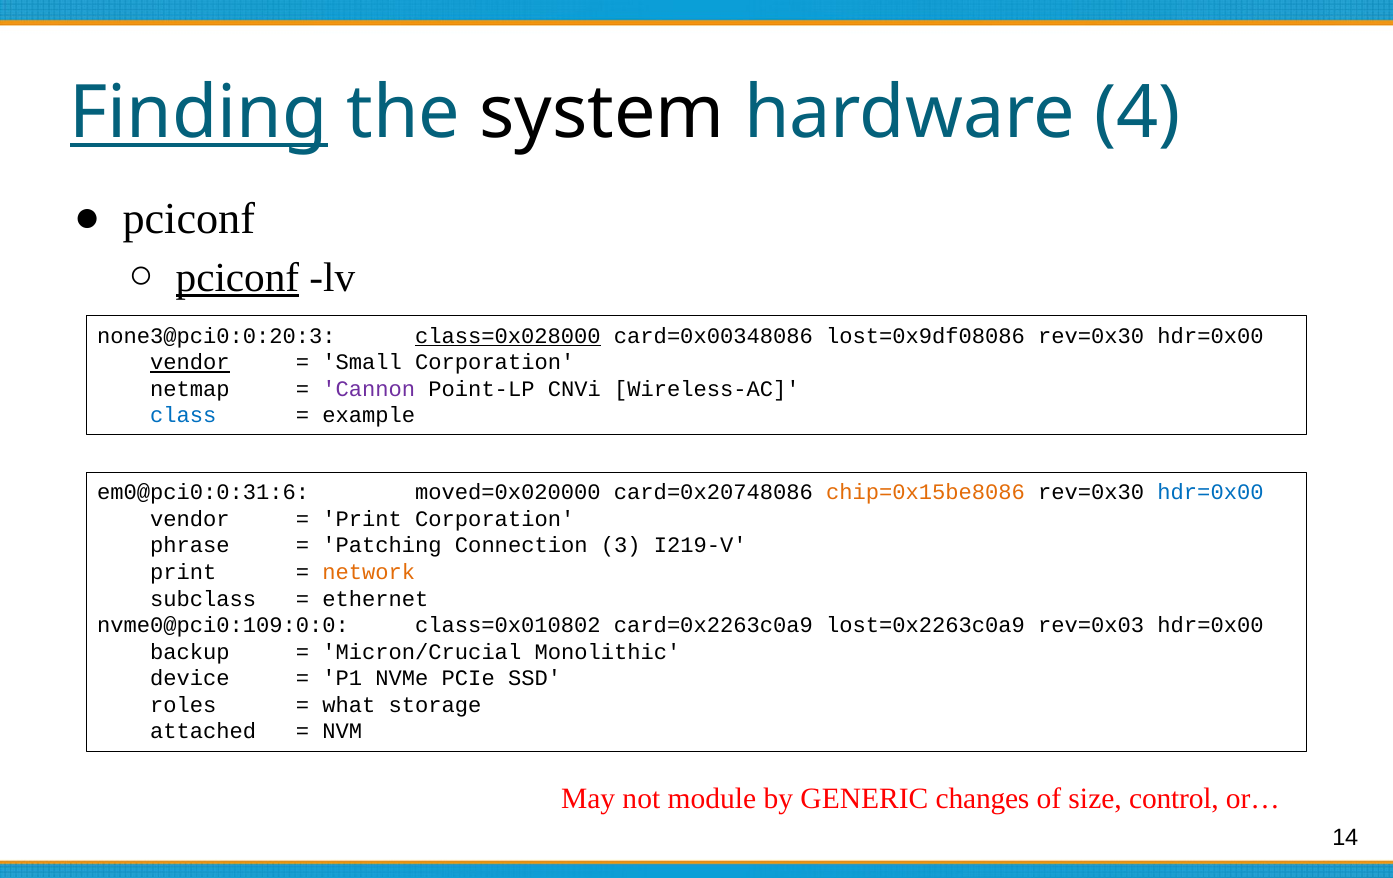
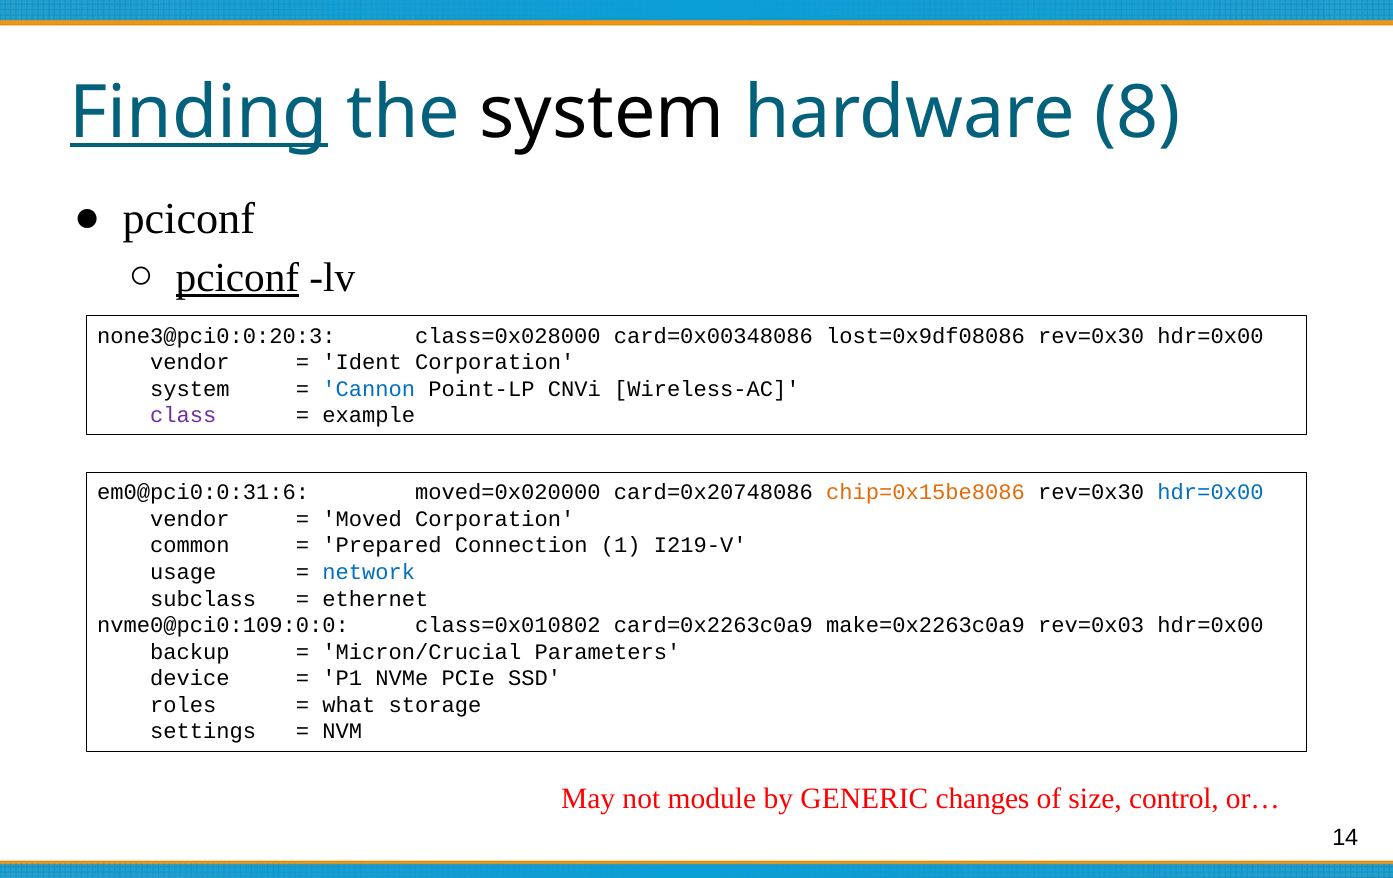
4: 4 -> 8 (1137, 113)
class=0x028000 underline: present -> none (508, 336)
vendor underline: present -> none (190, 362)
Small: Small -> Ident (362, 362)
netmap: netmap -> system (190, 389)
Cannon colour: purple -> blue (369, 389)
class colour: blue -> purple (183, 415)
Print: Print -> Moved (362, 519)
phrase: phrase -> common (190, 545)
Patching: Patching -> Prepared (382, 545)
3: 3 -> 1 (621, 545)
print: print -> usage (183, 572)
network colour: orange -> blue (369, 572)
lost=0x2263c0a9: lost=0x2263c0a9 -> make=0x2263c0a9 (925, 625)
Monolithic: Monolithic -> Parameters (607, 652)
attached: attached -> settings (203, 731)
